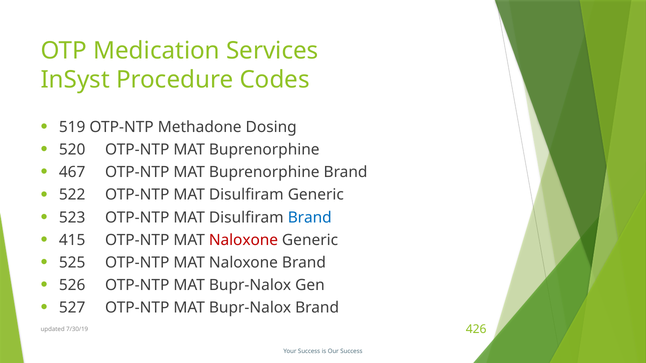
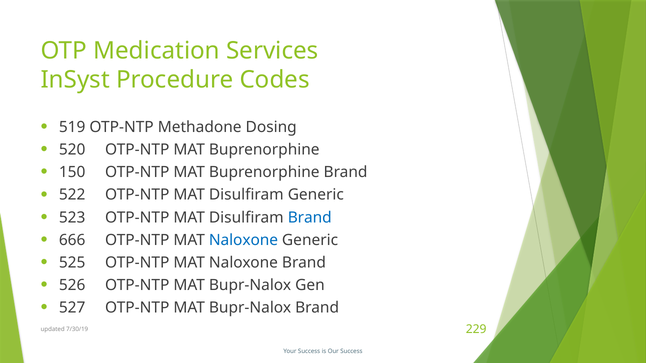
467: 467 -> 150 (72, 172)
415: 415 -> 666 (72, 240)
Naloxone colour: red -> blue (243, 240)
426: 426 -> 229 (476, 330)
